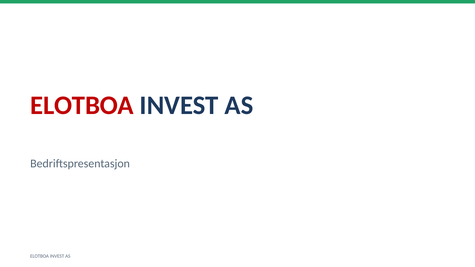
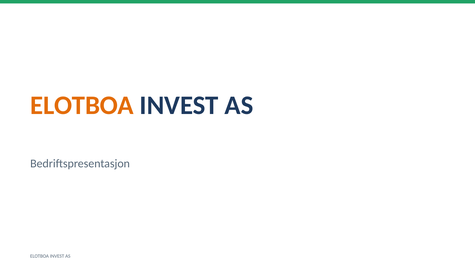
ELOTBOA colour: red -> orange (82, 105)
